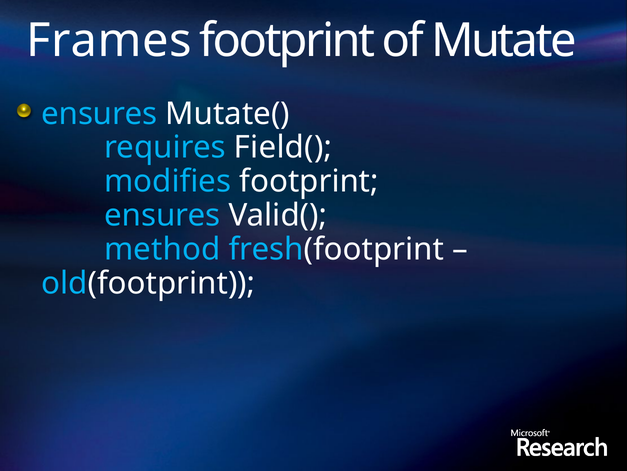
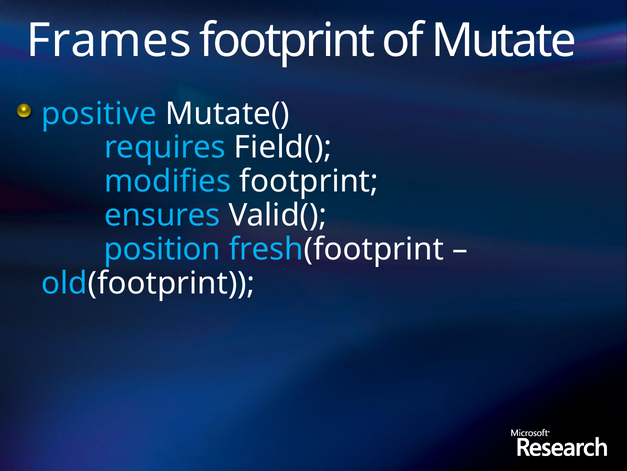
ensures: ensures -> positive (99, 114)
method: method -> position (162, 249)
